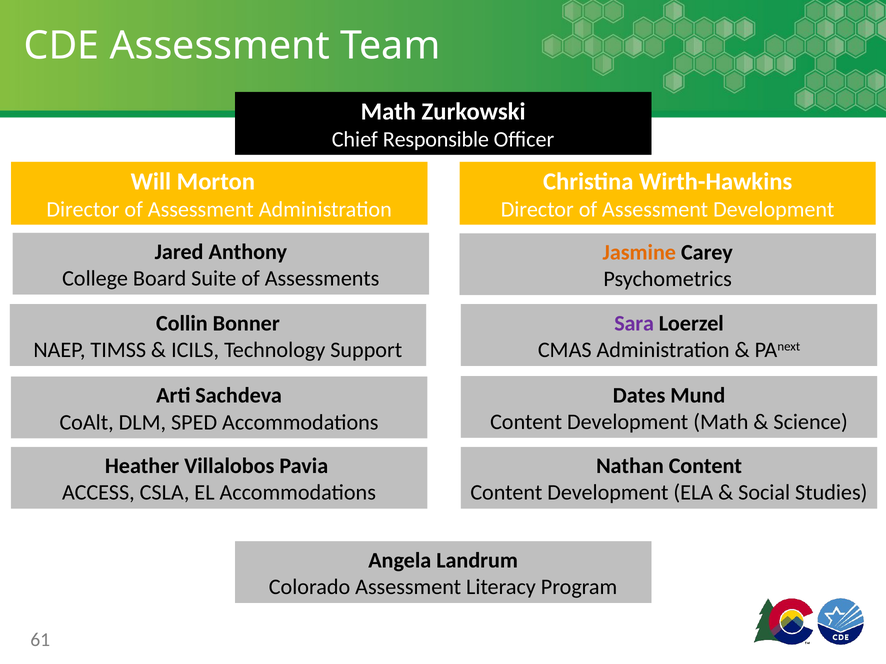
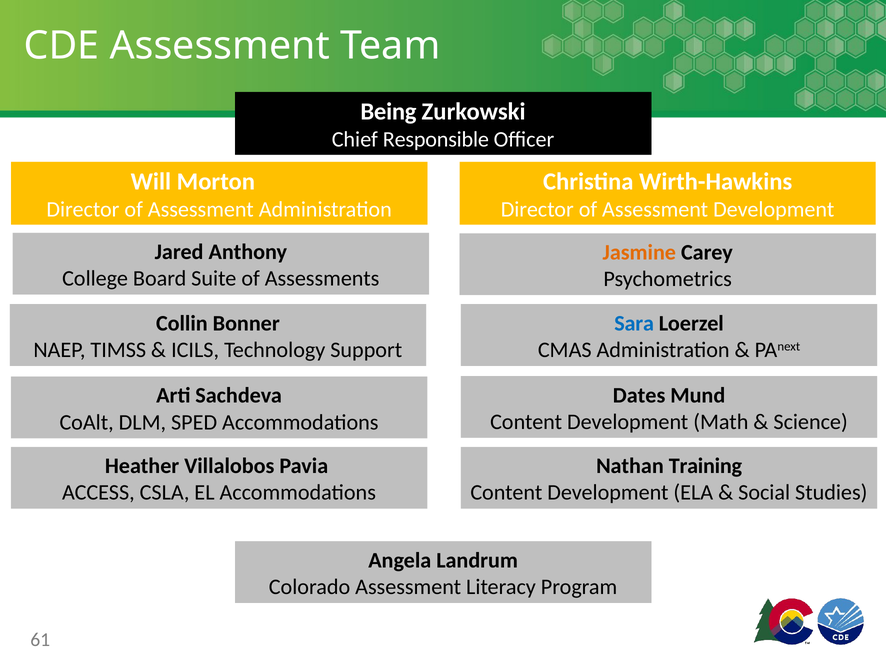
Math: Math -> Being (388, 112)
Sara colour: purple -> blue (634, 324)
Nathan Content: Content -> Training (705, 466)
